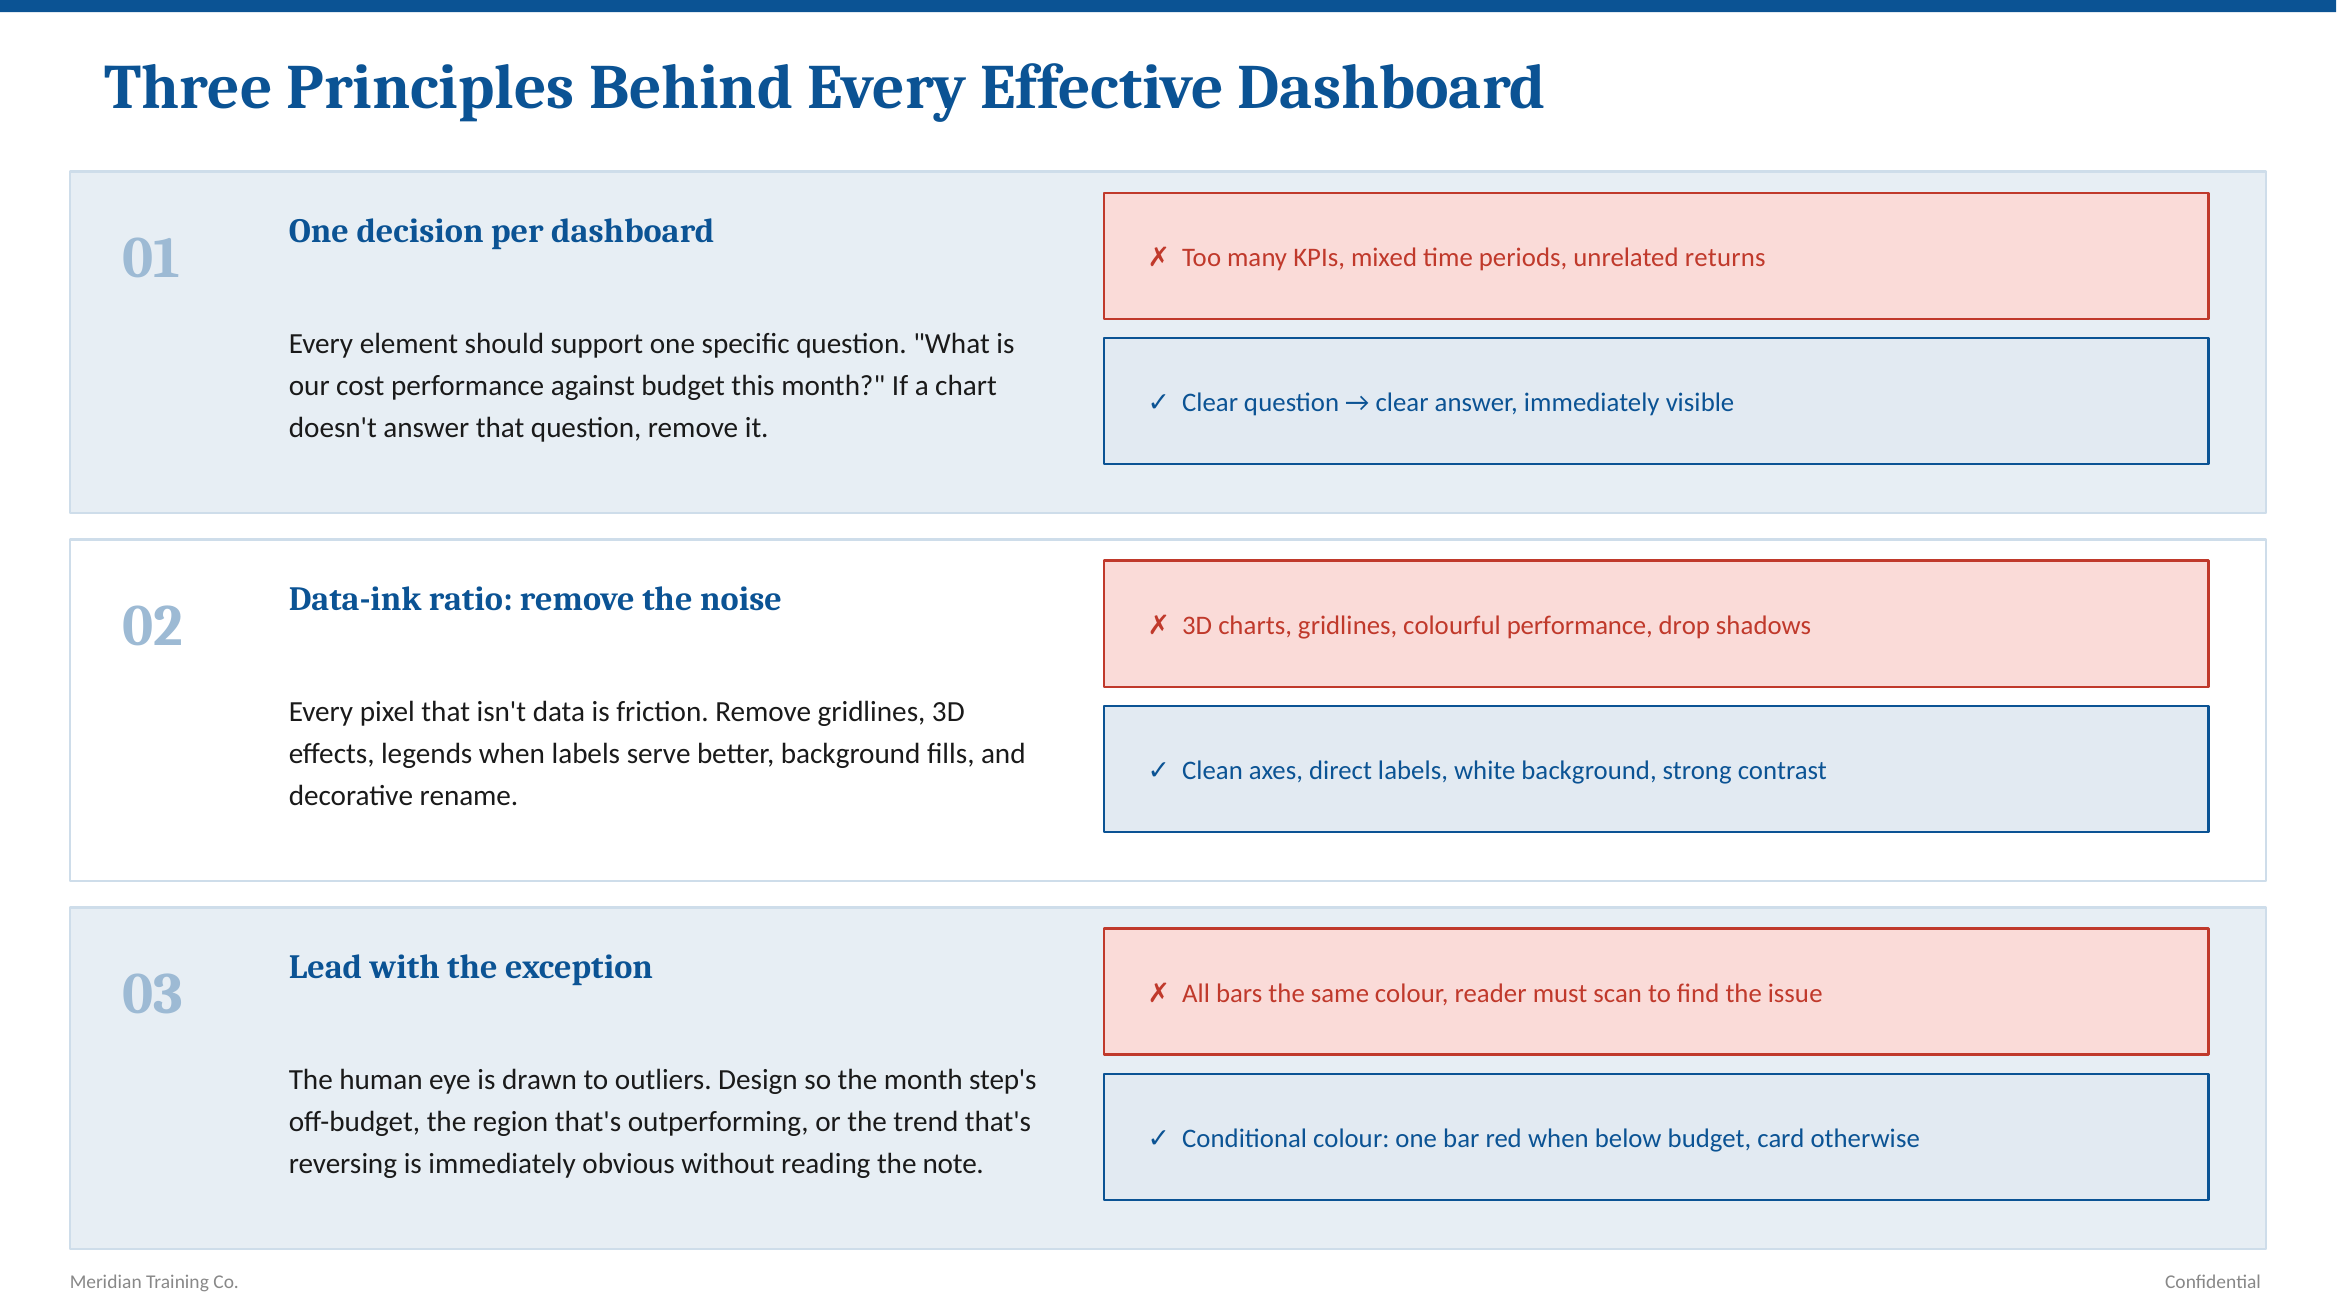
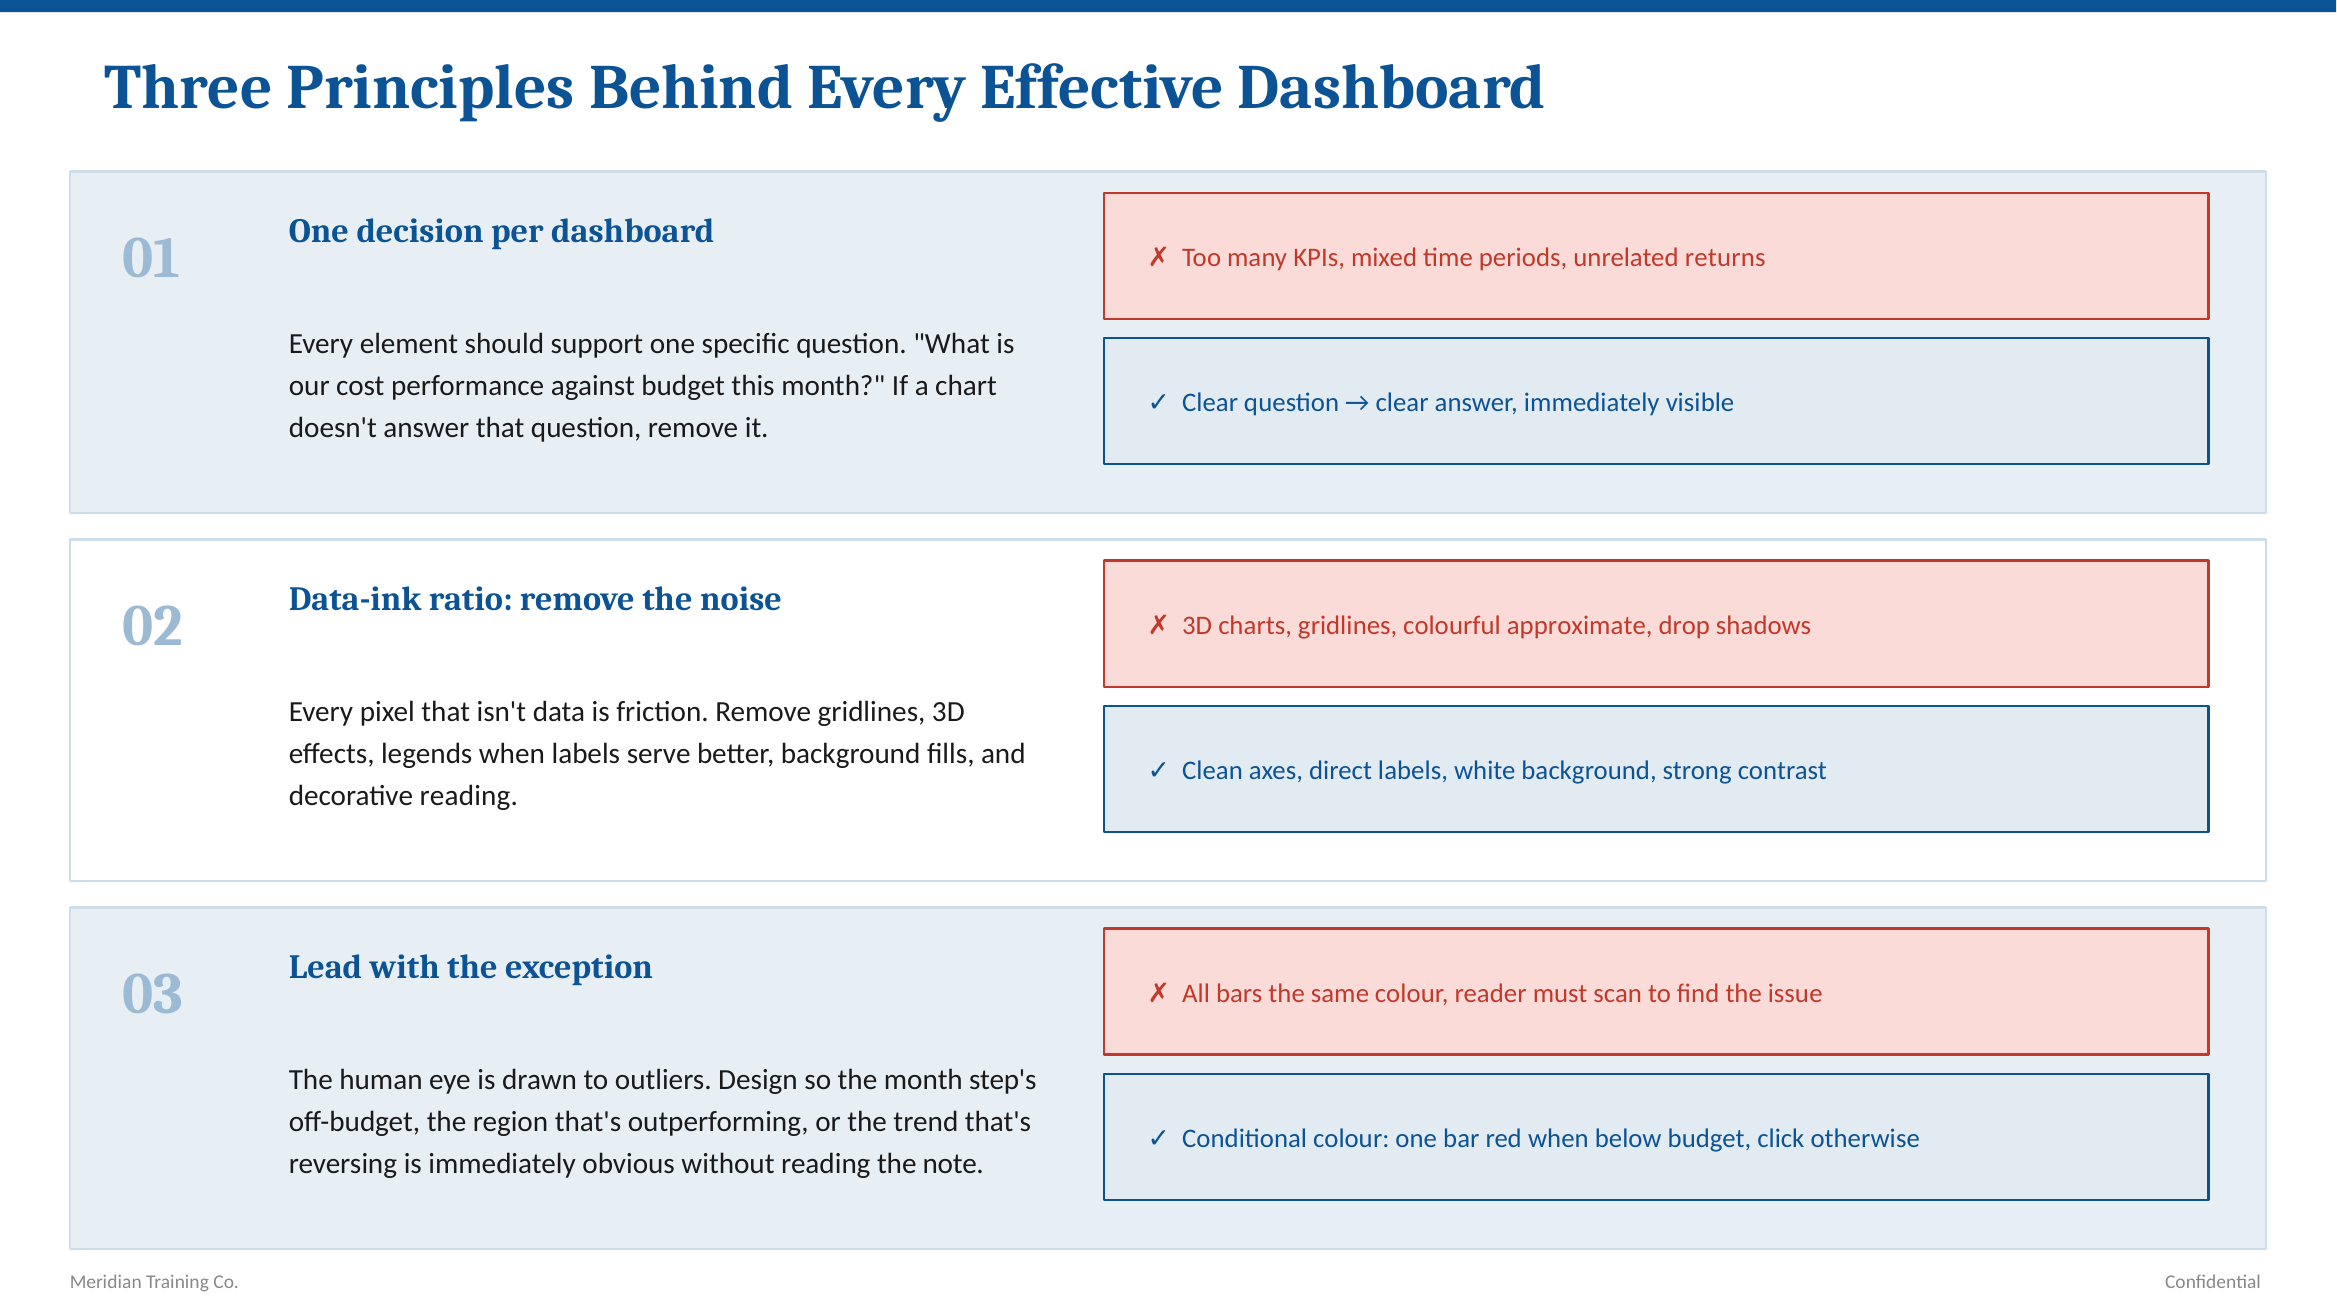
colourful performance: performance -> approximate (1580, 626)
decorative rename: rename -> reading (469, 796)
card: card -> click (1781, 1139)
